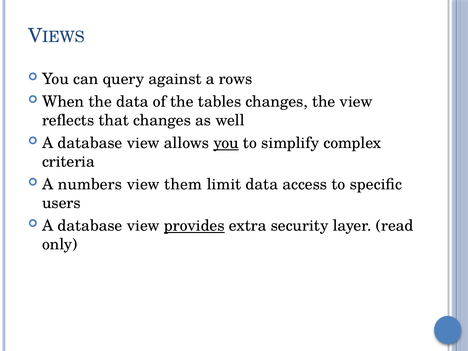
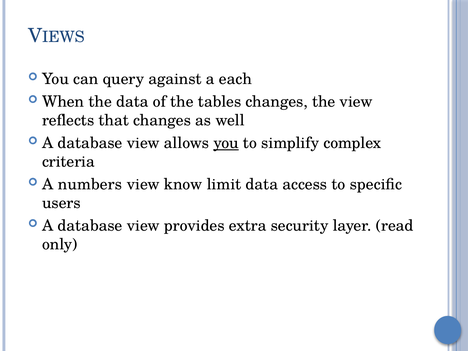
rows: rows -> each (235, 79)
them: them -> know (183, 184)
provides underline: present -> none (194, 226)
